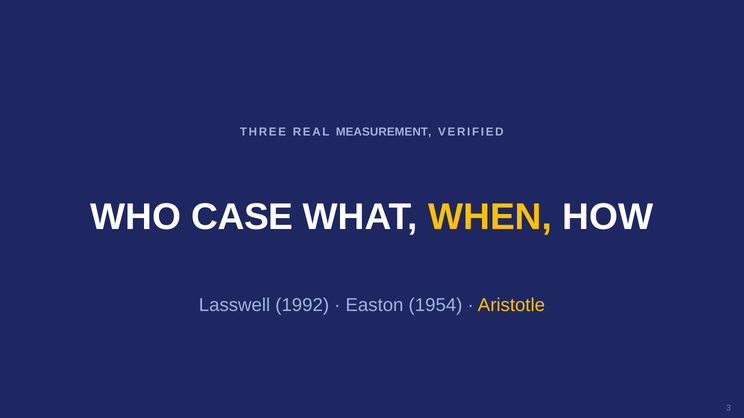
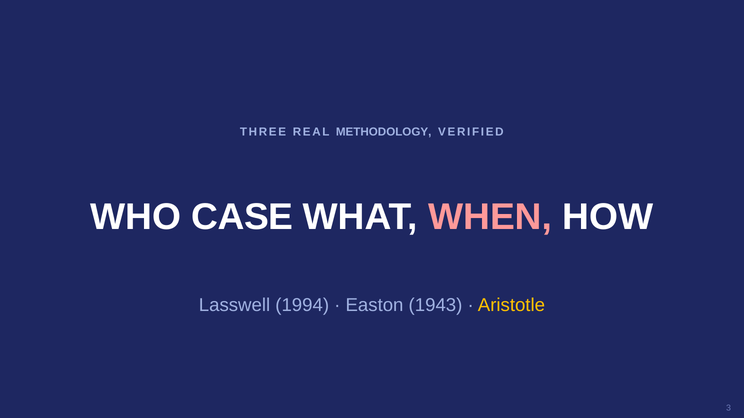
MEASUREMENT: MEASUREMENT -> METHODOLOGY (384, 132)
WHEN colour: yellow -> pink (490, 217)
1992: 1992 -> 1994 (302, 305)
1954: 1954 -> 1943 (436, 305)
